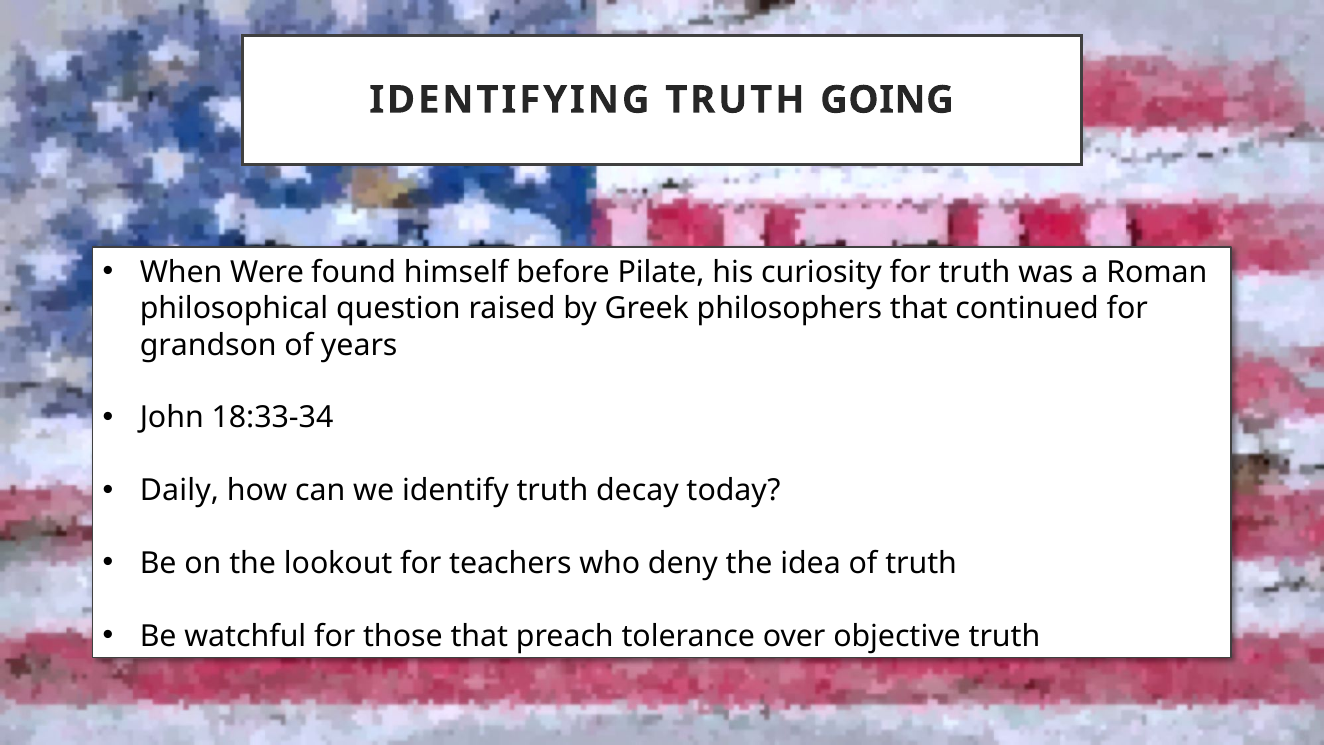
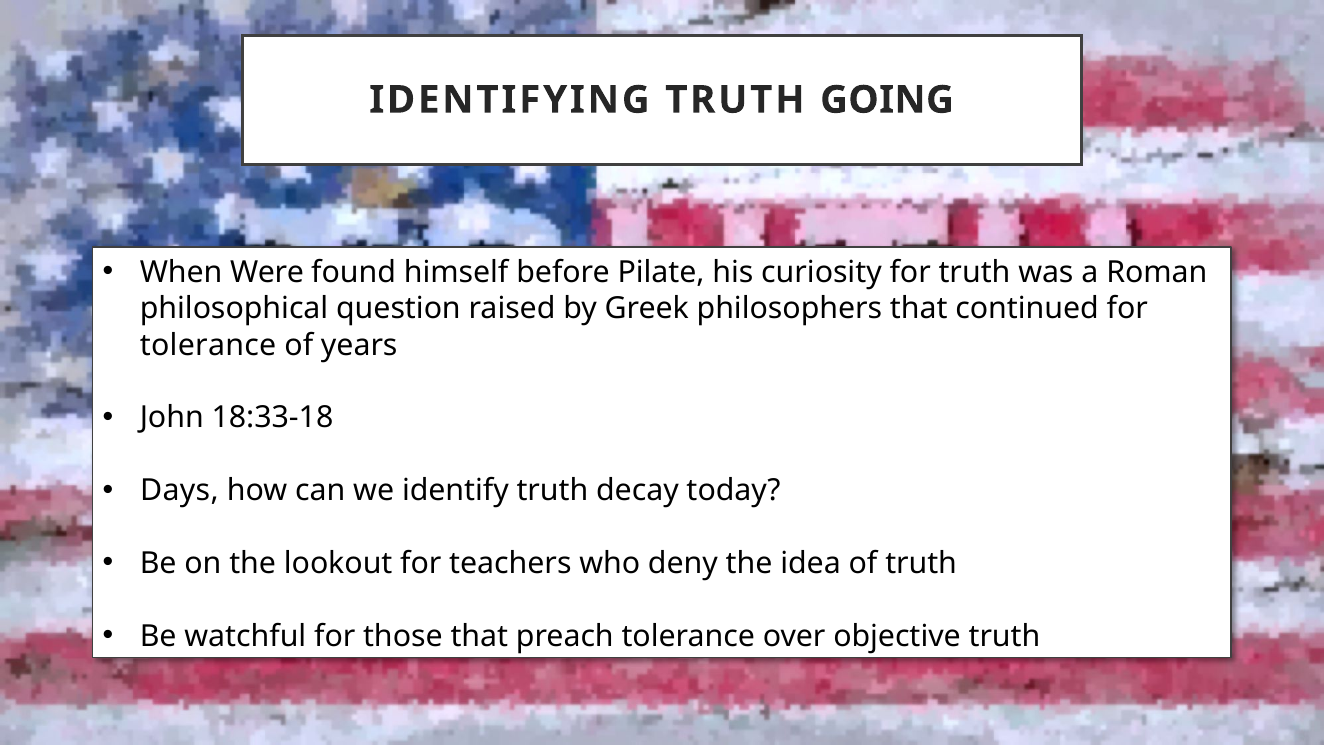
grandson: grandson -> tolerance (208, 345)
18:33-34: 18:33-34 -> 18:33-18 (272, 418)
Daily: Daily -> Days (179, 491)
